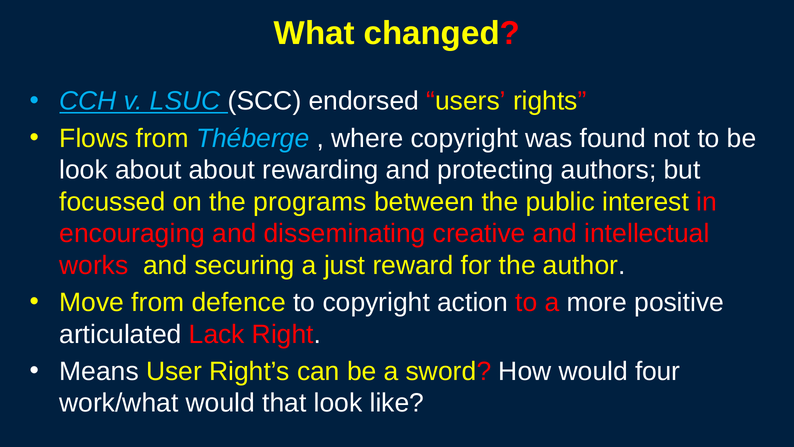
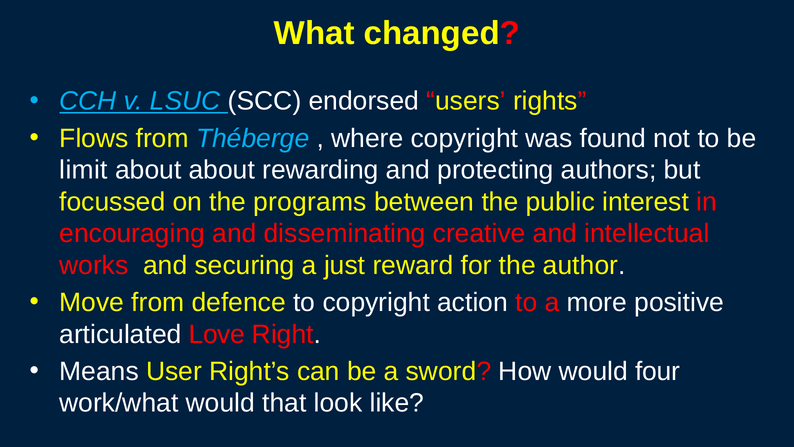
look: look -> limit (83, 170)
Lack: Lack -> Love (217, 334)
